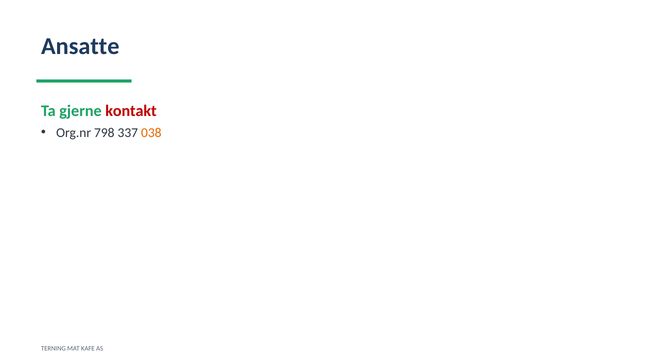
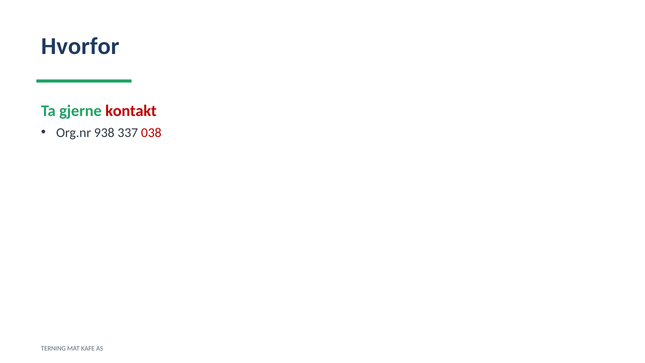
Ansatte: Ansatte -> Hvorfor (80, 46)
798: 798 -> 938 (104, 133)
038 colour: orange -> red (151, 133)
